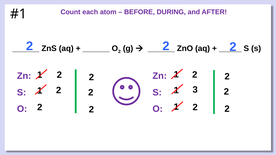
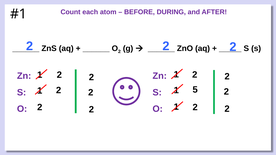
3: 3 -> 5 (195, 90)
